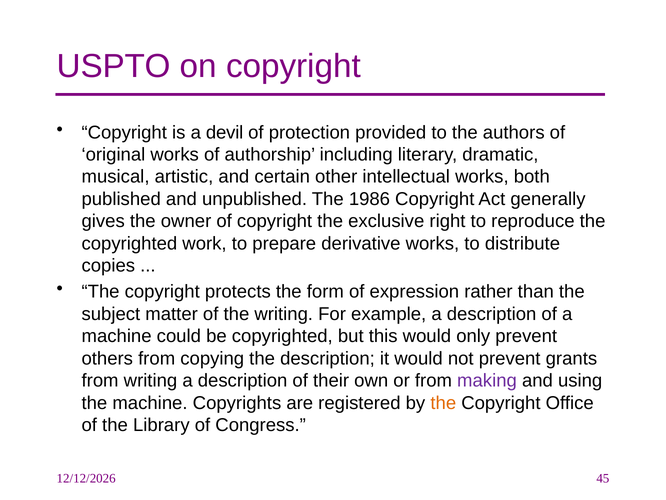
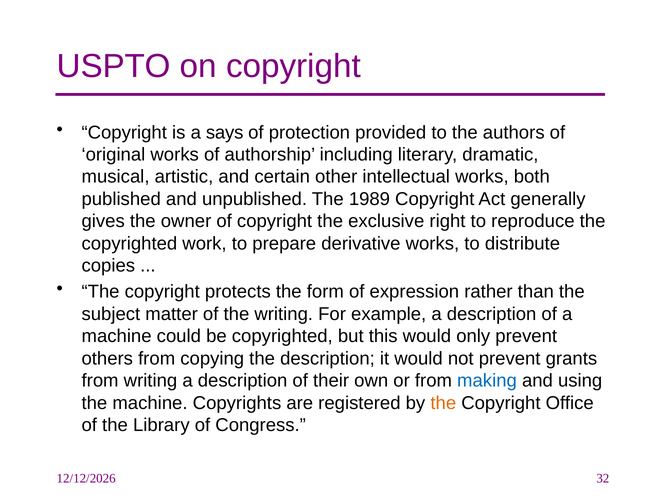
devil: devil -> says (225, 132)
1986: 1986 -> 1989 (369, 199)
making colour: purple -> blue (487, 380)
45: 45 -> 32 (603, 478)
